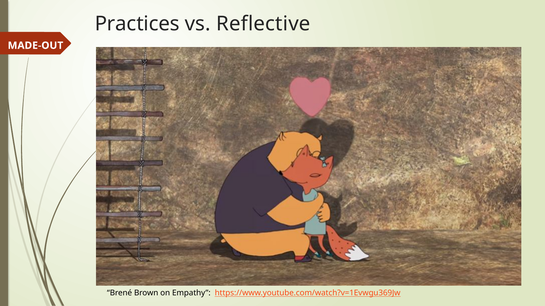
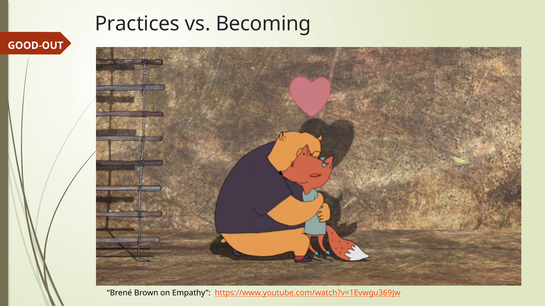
Reflective: Reflective -> Becoming (264, 24)
MADE-OUT: MADE-OUT -> GOOD-OUT (36, 46)
